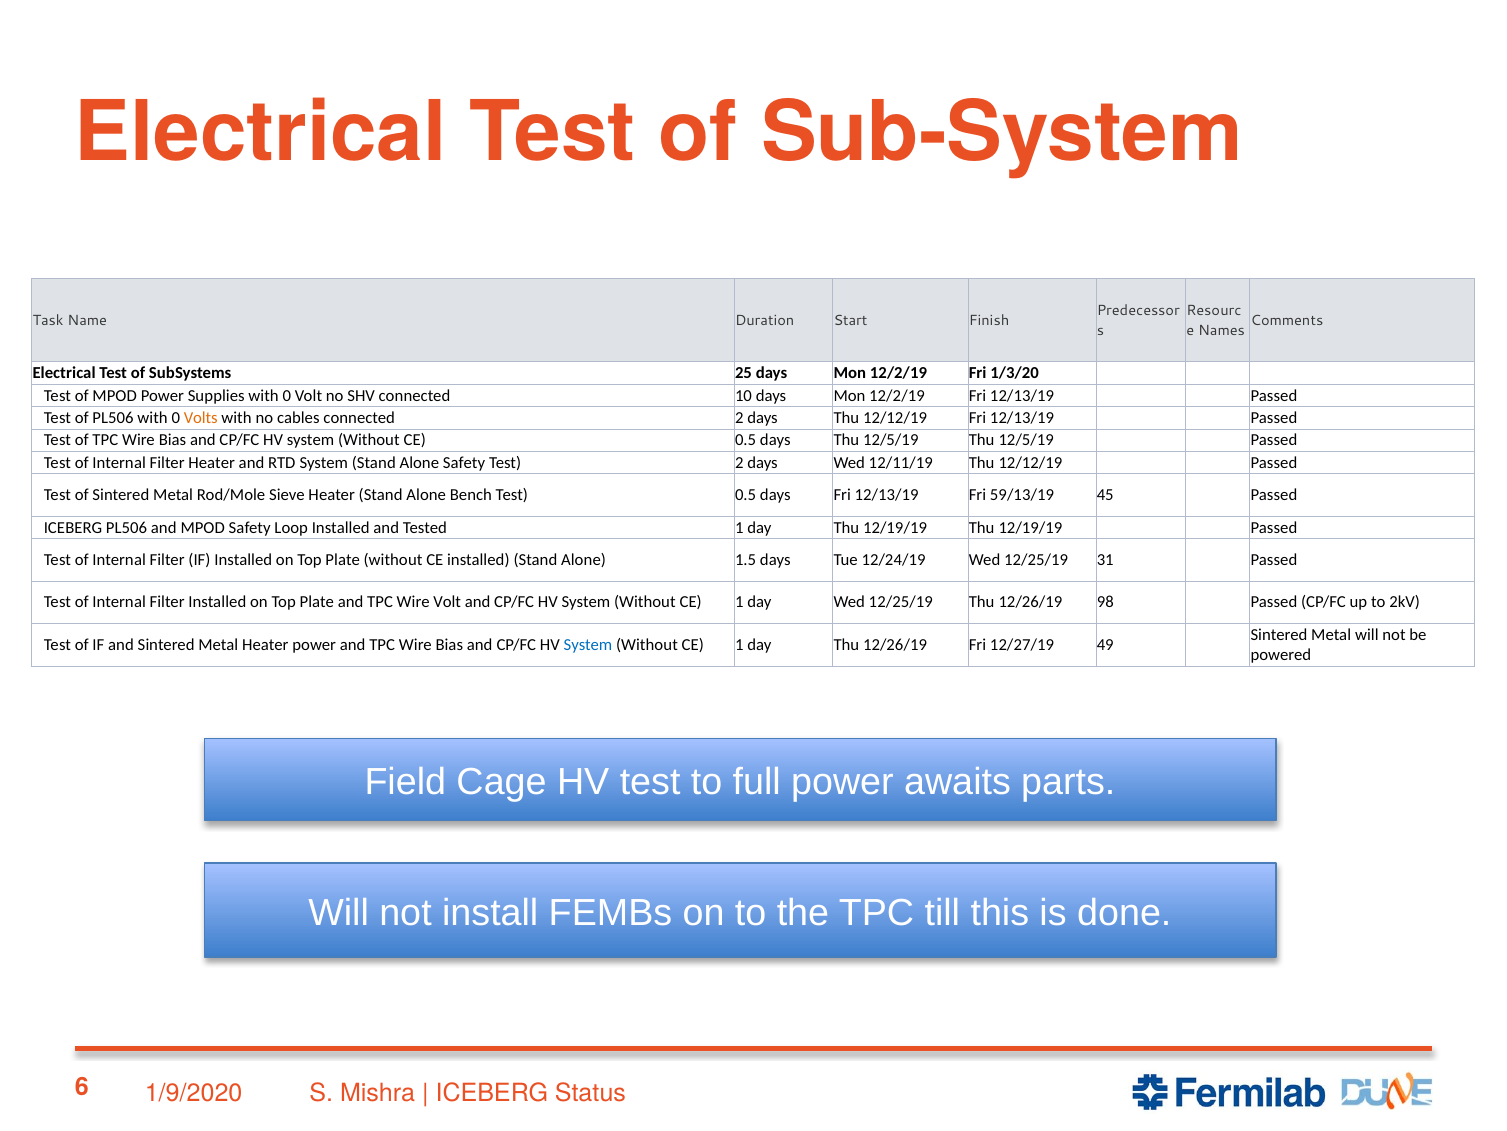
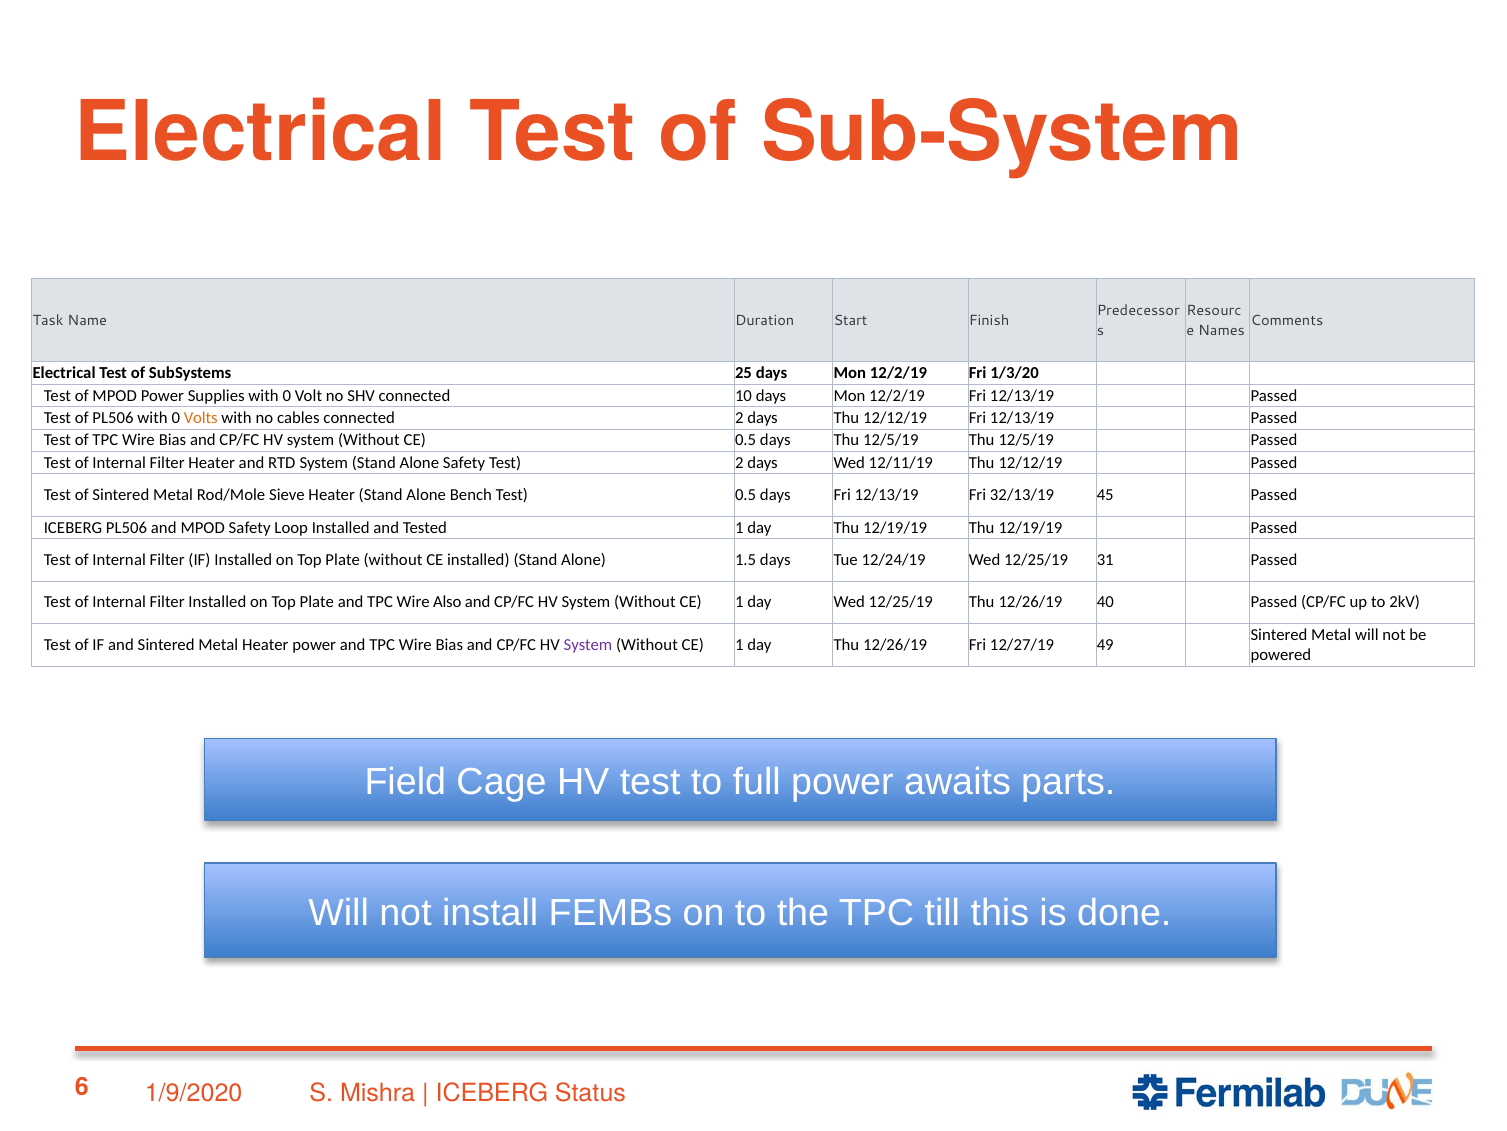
59/13/19: 59/13/19 -> 32/13/19 (1022, 495)
Wire Volt: Volt -> Also (447, 602)
98: 98 -> 40 (1105, 602)
System colour: blue -> purple (588, 645)
